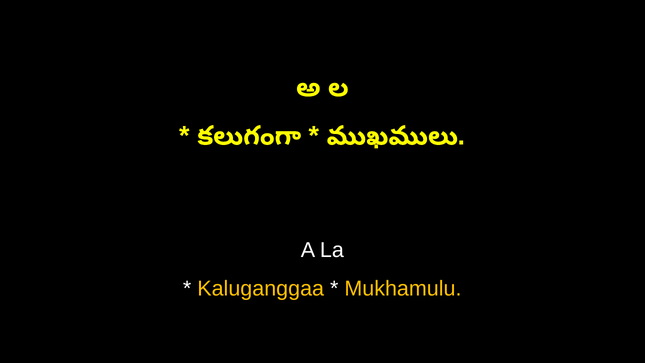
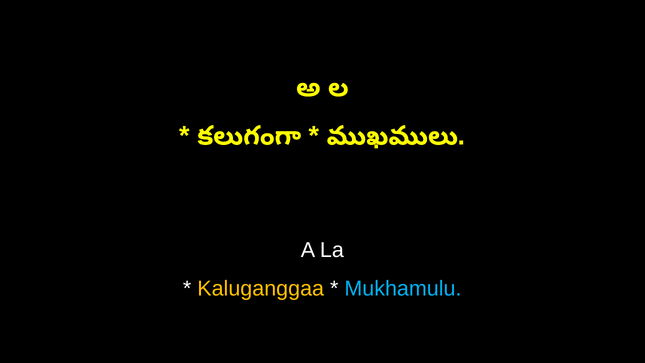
Mukhamulu colour: yellow -> light blue (403, 289)
